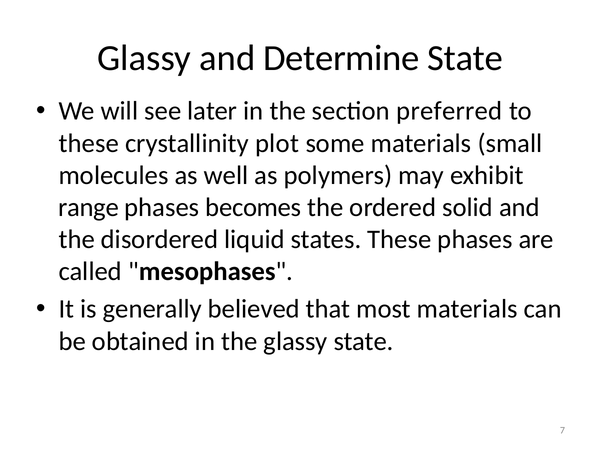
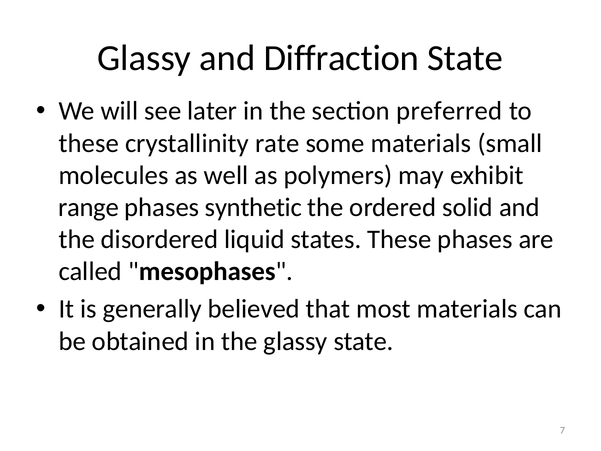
Determine: Determine -> Diffraction (341, 58)
plot: plot -> rate (277, 143)
becomes: becomes -> synthetic (253, 207)
